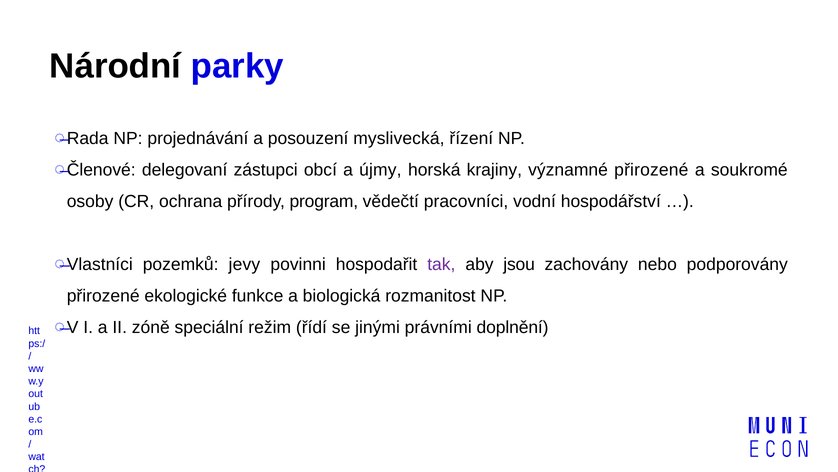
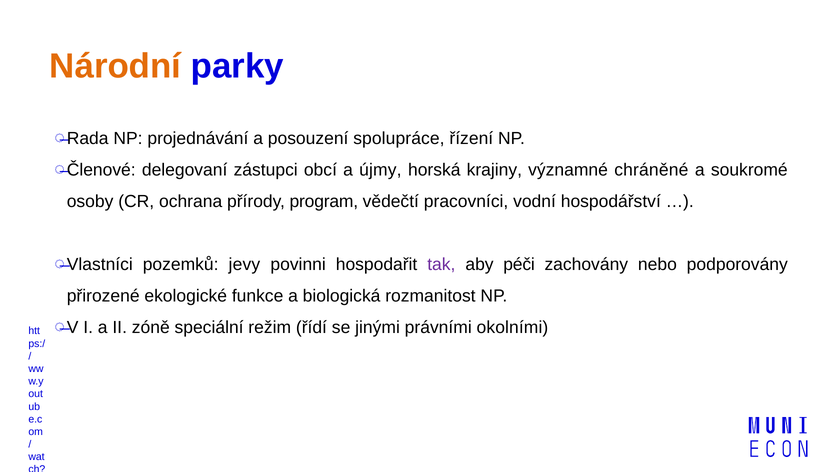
Národní colour: black -> orange (115, 66)
myslivecká: myslivecká -> spolupráce (399, 138)
významné přirozené: přirozené -> chráněné (651, 170)
jsou: jsou -> péči (519, 264)
doplnění: doplnění -> okolními (512, 327)
